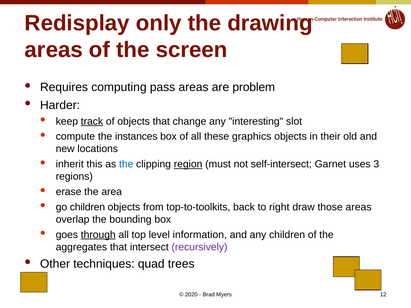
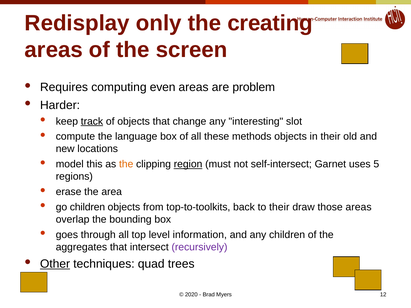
drawing: drawing -> creating (270, 23)
pass: pass -> even (163, 87)
instances: instances -> language (136, 137)
graphics: graphics -> methods (252, 137)
inherit: inherit -> model (70, 164)
the colour: blue -> orange (126, 164)
3: 3 -> 5 (376, 164)
to right: right -> their (279, 207)
through underline: present -> none (98, 235)
Other underline: none -> present (55, 264)
